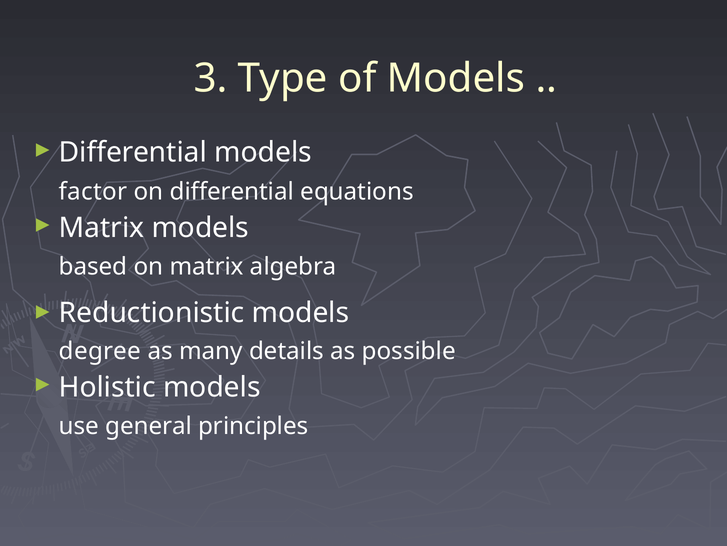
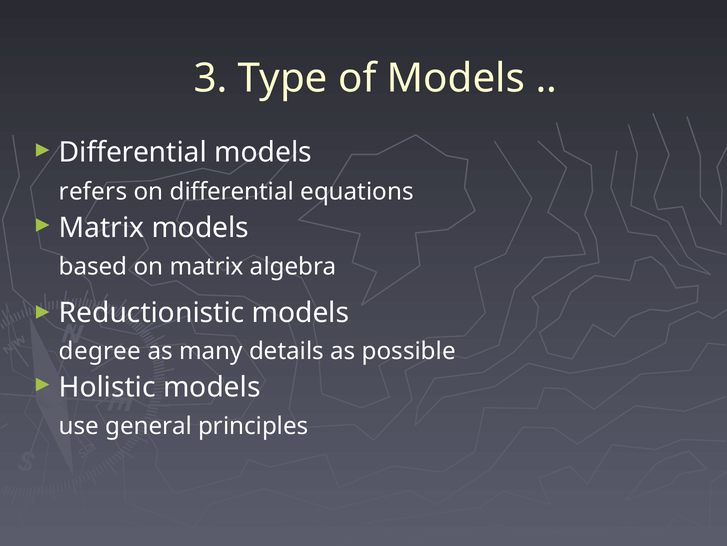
factor: factor -> refers (93, 191)
